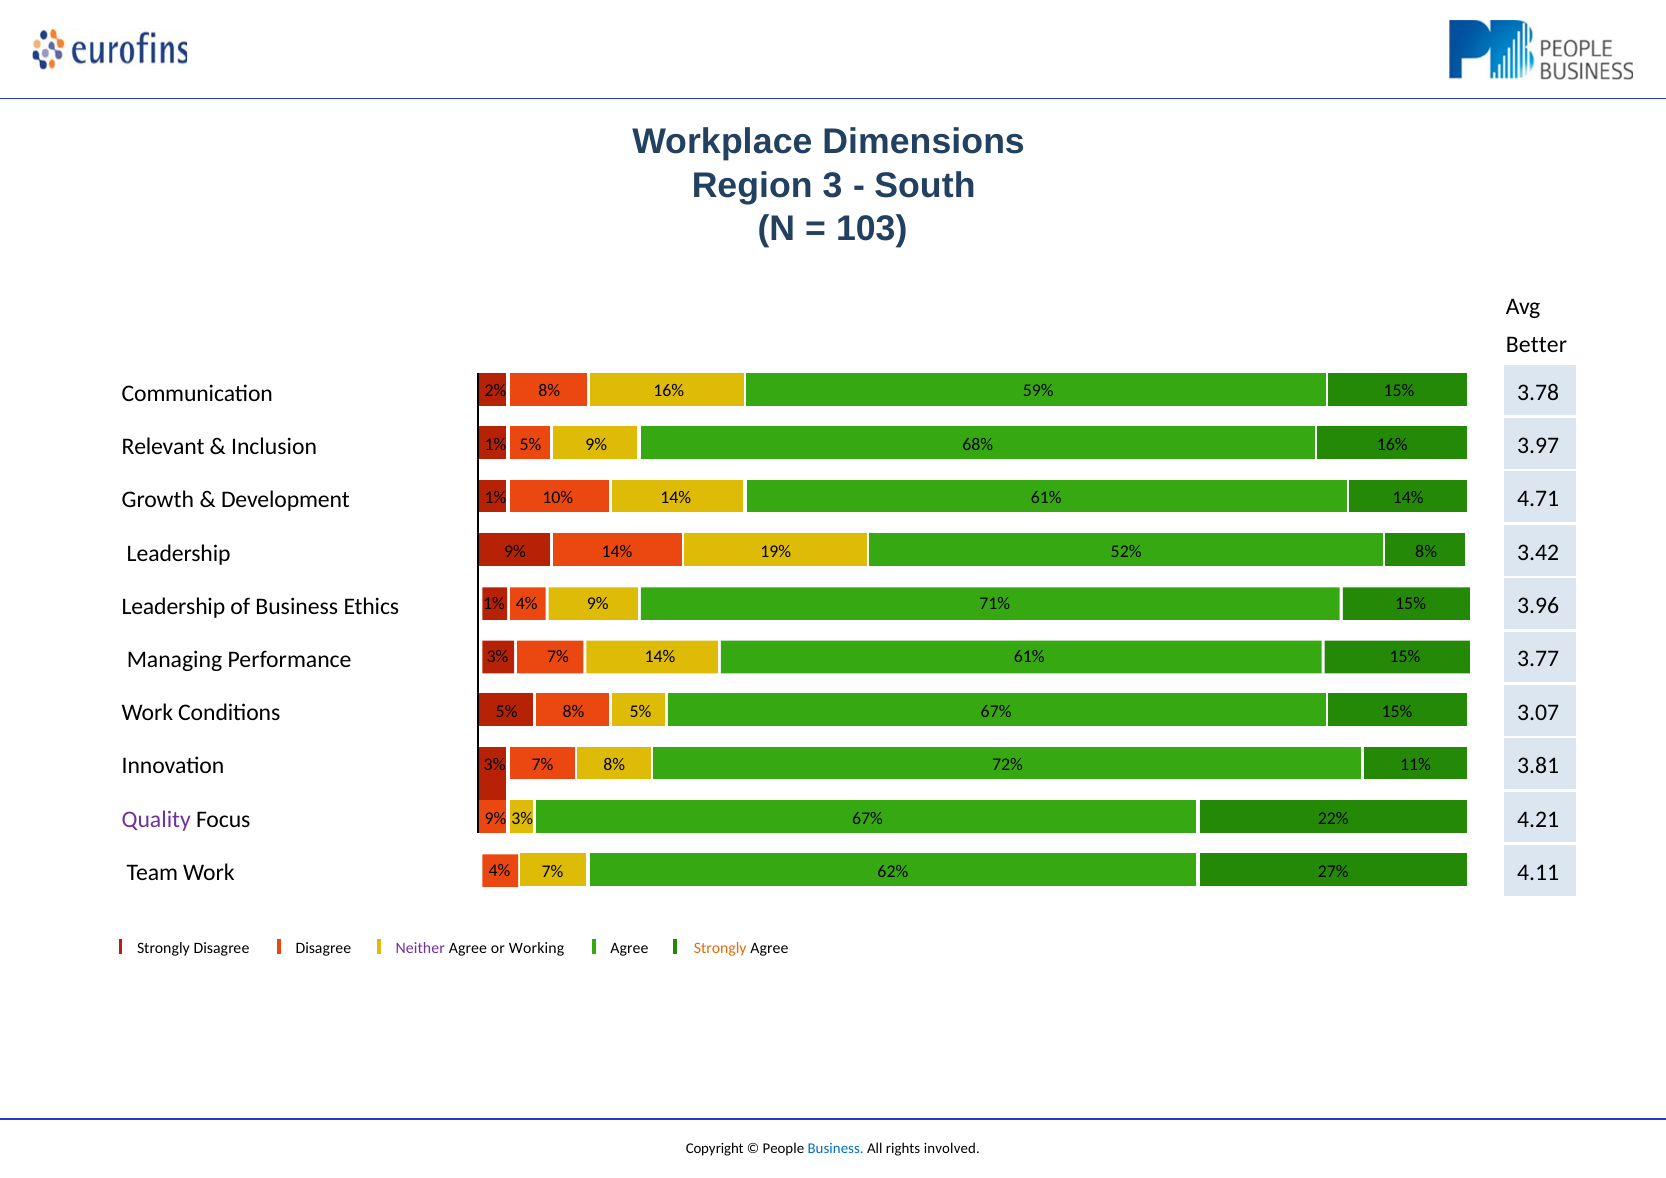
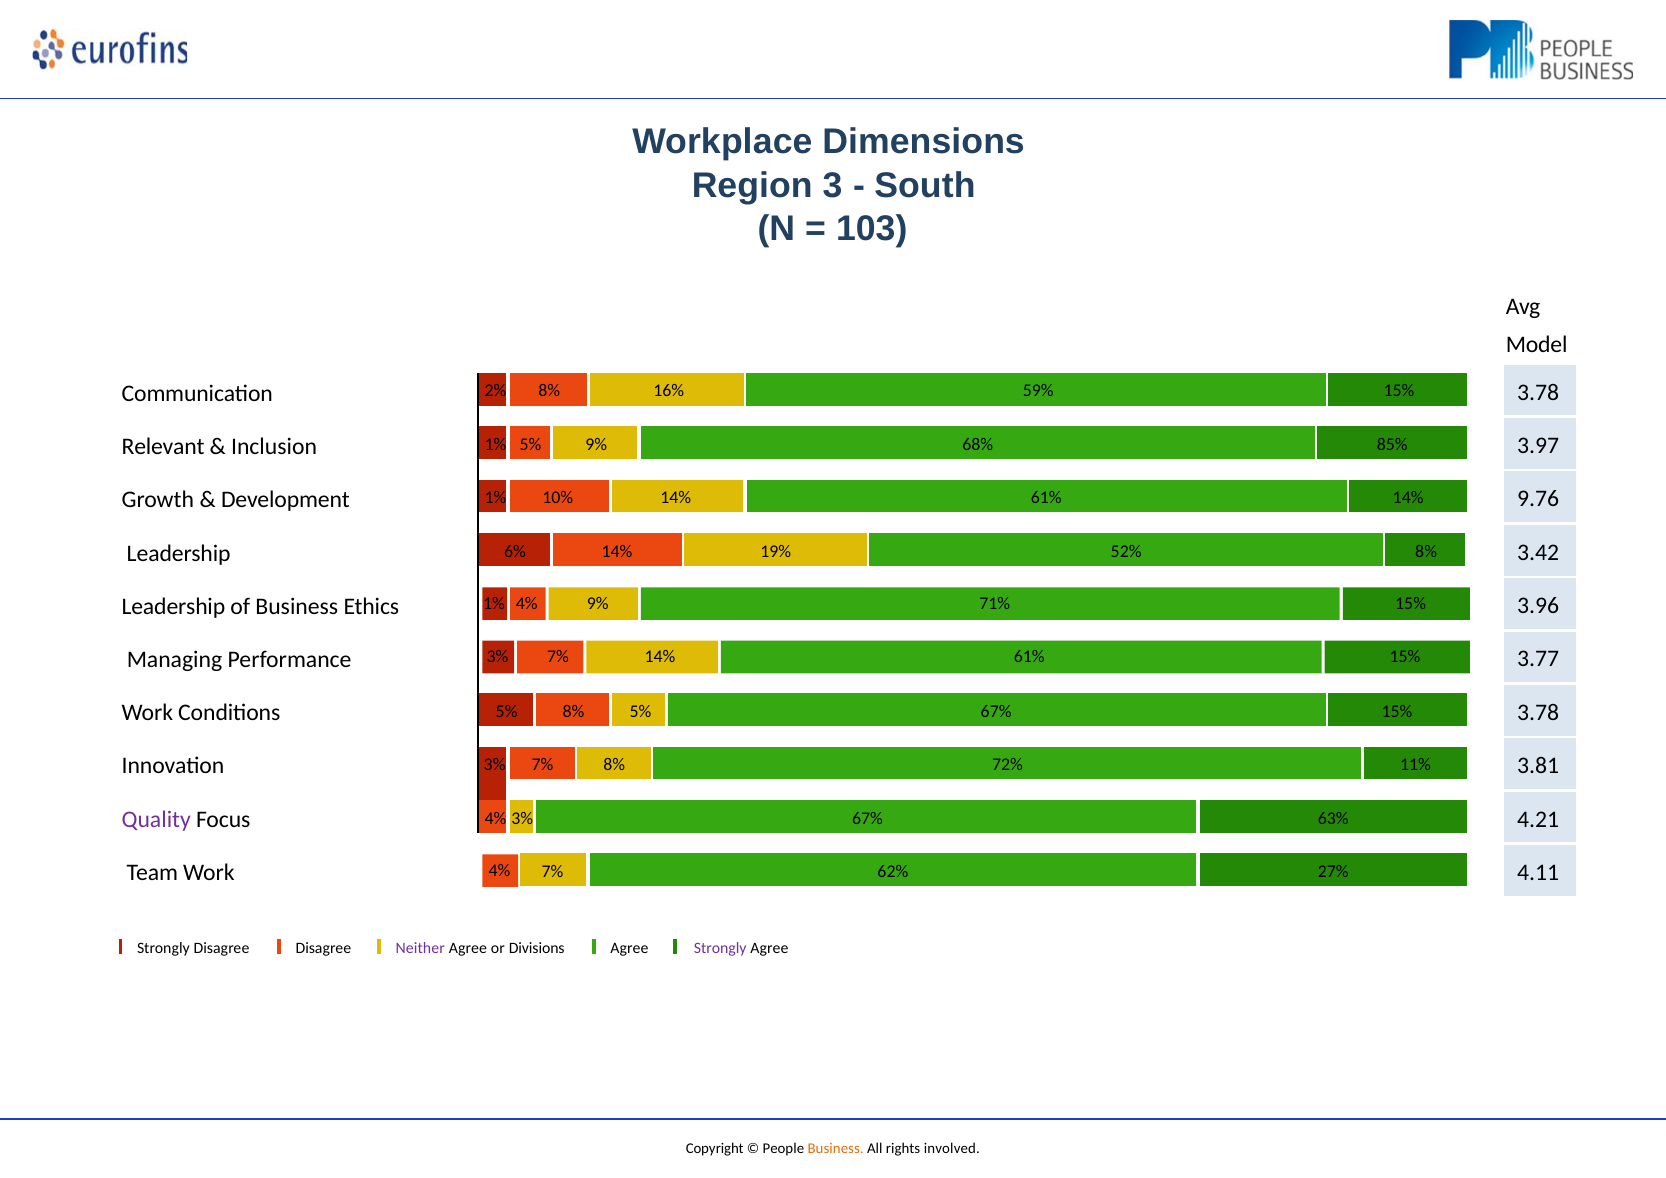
Better: Better -> Model (1537, 345)
68% 16%: 16% -> 85% (1392, 444)
4.71: 4.71 -> 9.76 (1538, 499)
9%: 9% -> 6% (515, 551)
3.07: 3.07 -> 3.78 (1538, 713)
9%: 9% -> 4% (496, 818)
22%: 22% -> 63% (1333, 818)
Working: Working -> Divisions (537, 949)
Strongly colour: orange -> purple (720, 949)
Business colour: blue -> orange (836, 1149)
